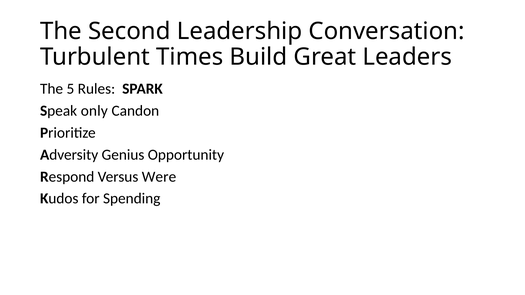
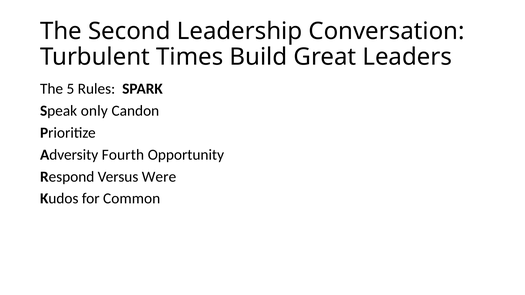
Genius: Genius -> Fourth (123, 155)
Spending: Spending -> Common (132, 199)
